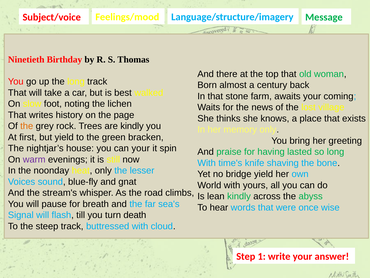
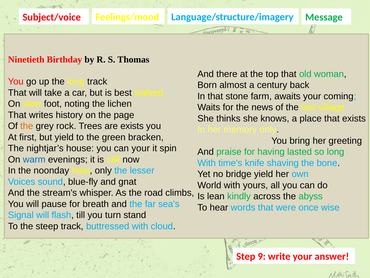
are kindly: kindly -> exists (132, 126)
warm colour: purple -> blue (34, 159)
death: death -> stand (135, 215)
1: 1 -> 9 (262, 256)
